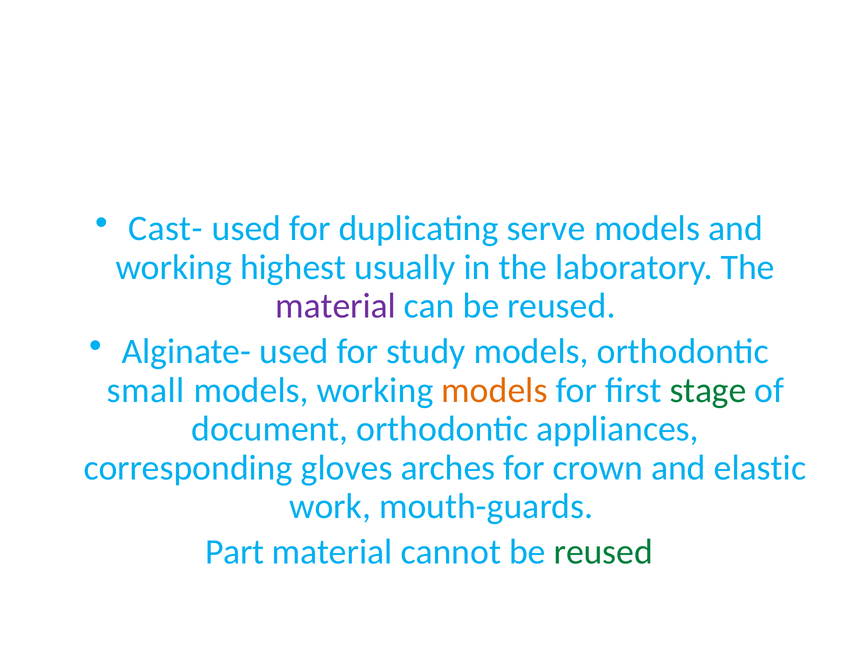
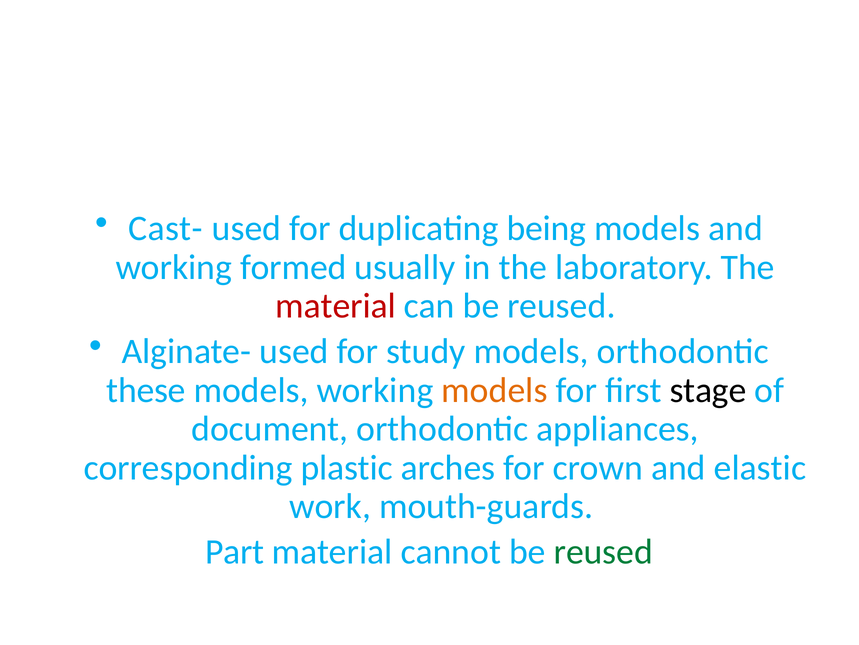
serve: serve -> being (546, 228)
highest: highest -> formed (293, 267)
material colour: purple -> red (336, 306)
small: small -> these (146, 390)
stage colour: green -> black (708, 390)
gloves: gloves -> plastic (347, 467)
